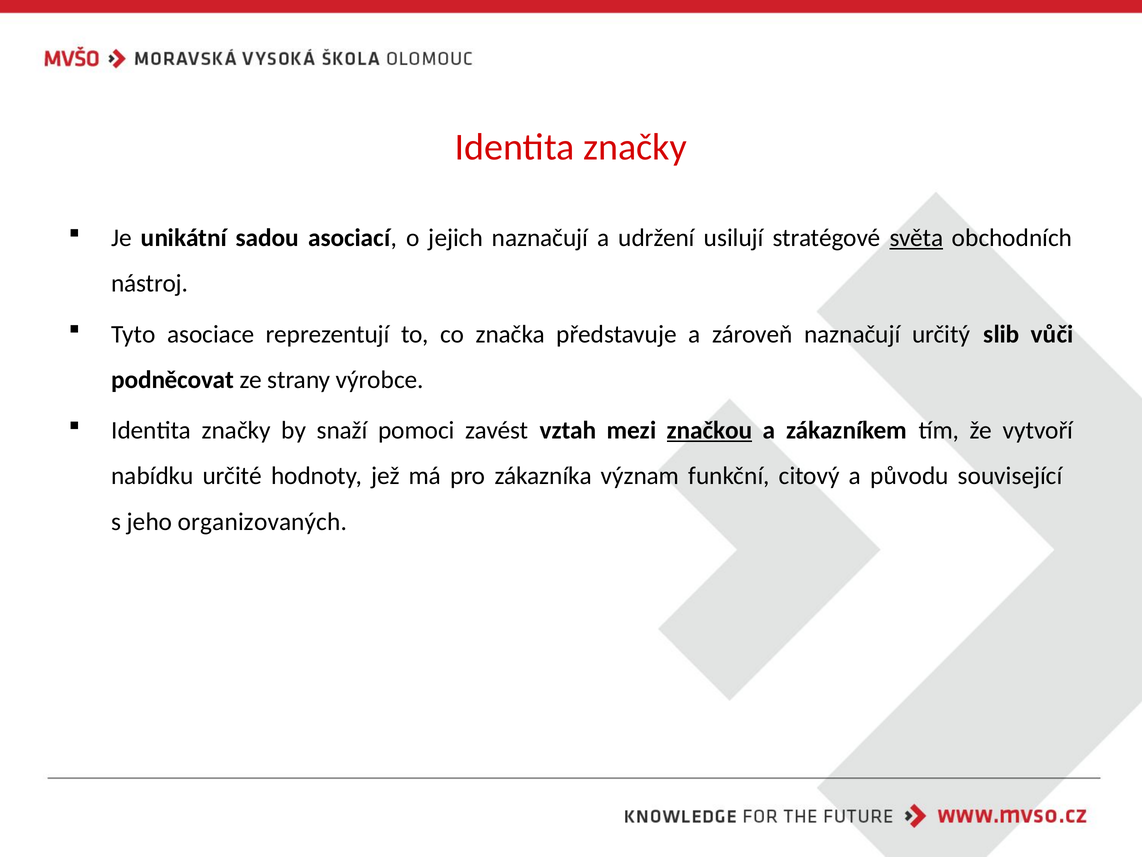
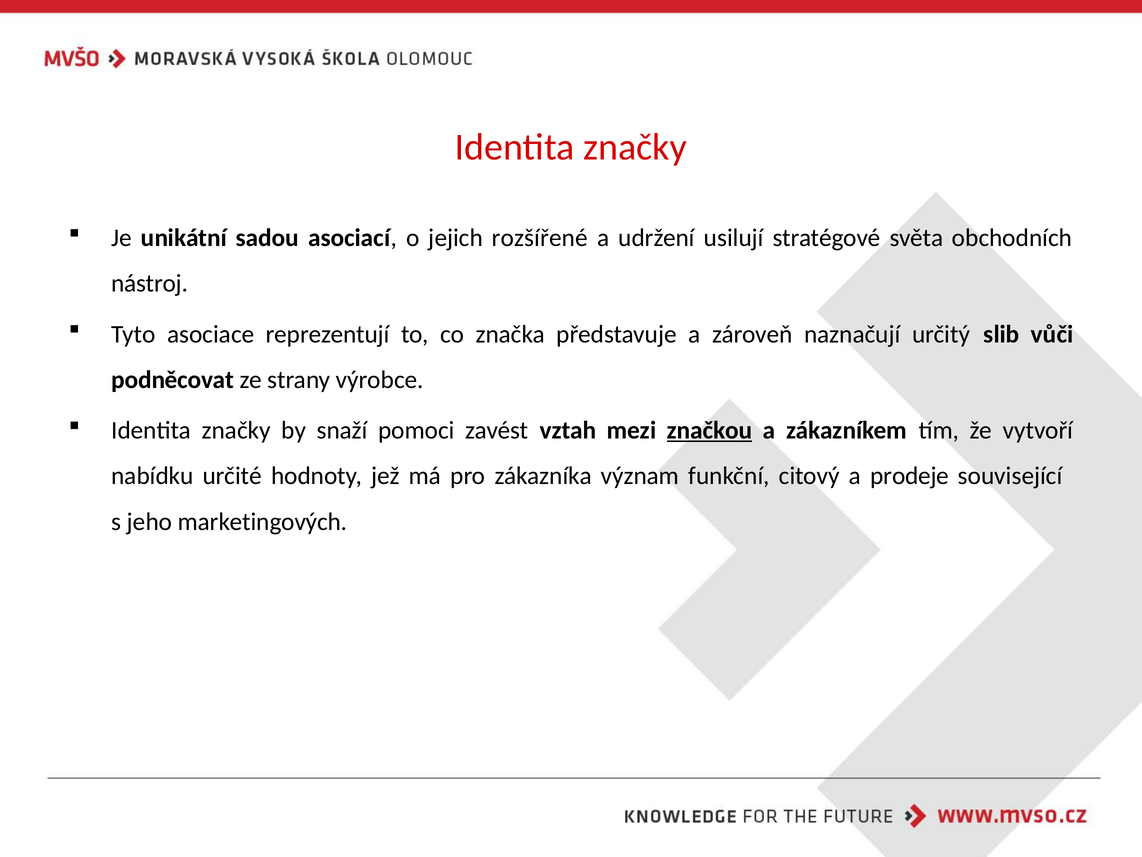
jejich naznačují: naznačují -> rozšířené (540, 238)
světa underline: present -> none (916, 238)
původu: původu -> prodeje (910, 476)
organizovaných: organizovaných -> marketingových (263, 521)
